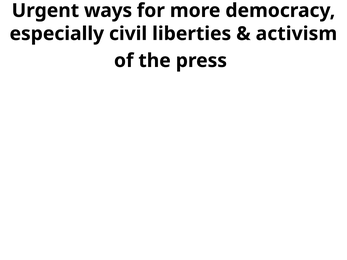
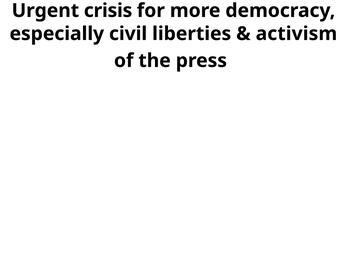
ways: ways -> crisis (108, 11)
